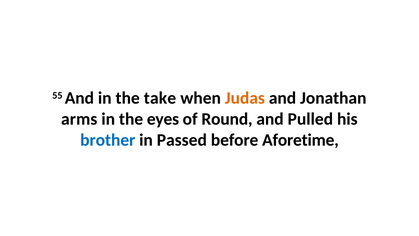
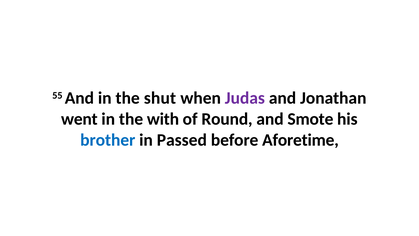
take: take -> shut (160, 98)
Judas colour: orange -> purple (245, 98)
arms: arms -> went (79, 119)
eyes: eyes -> with (163, 119)
Pulled: Pulled -> Smote (310, 119)
